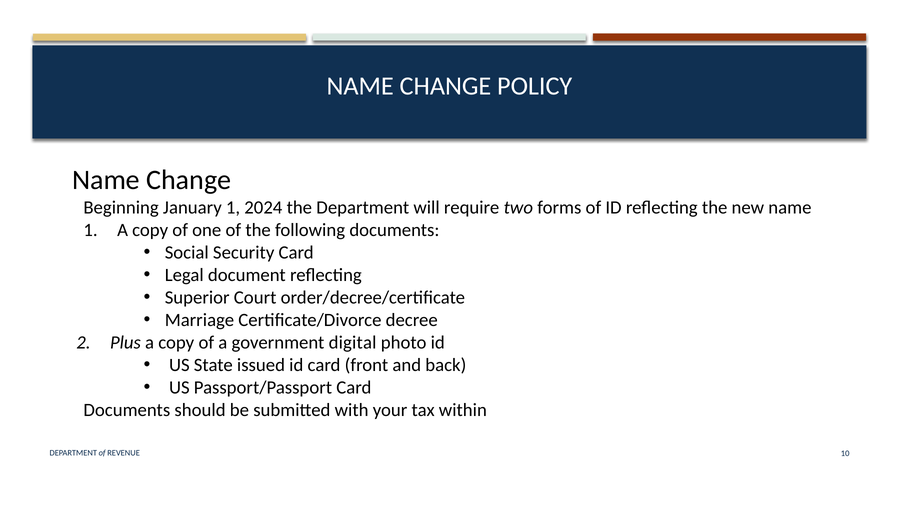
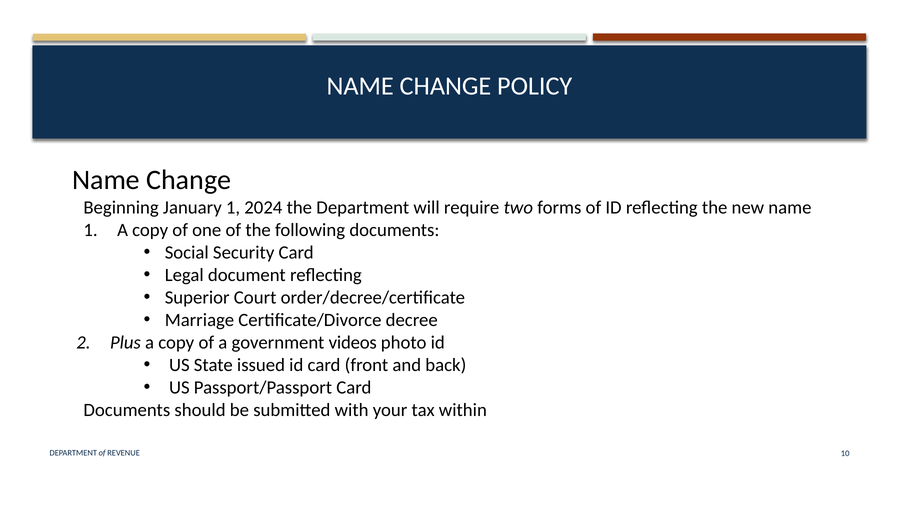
digital: digital -> videos (353, 342)
